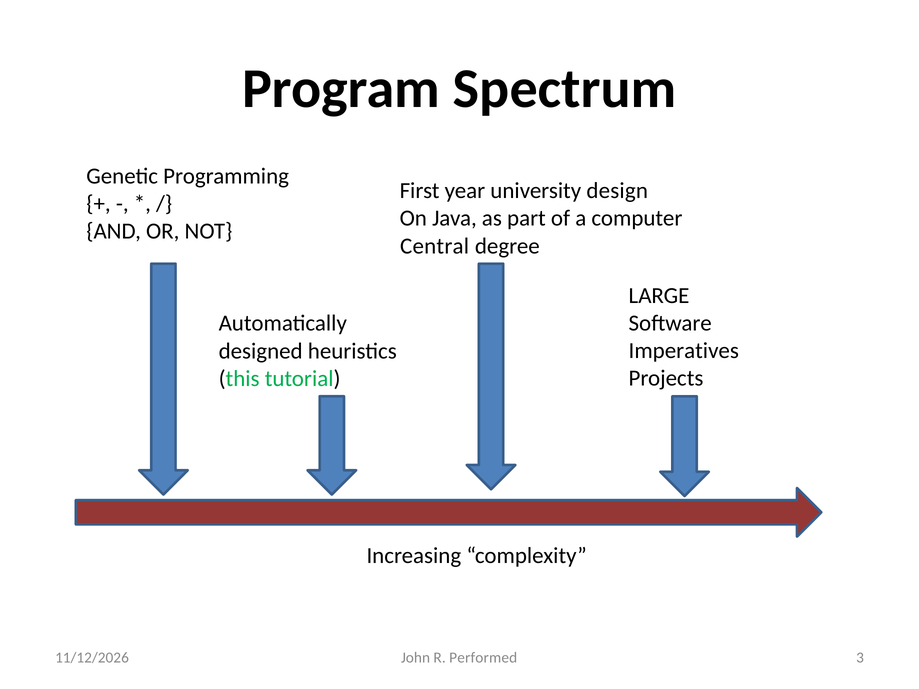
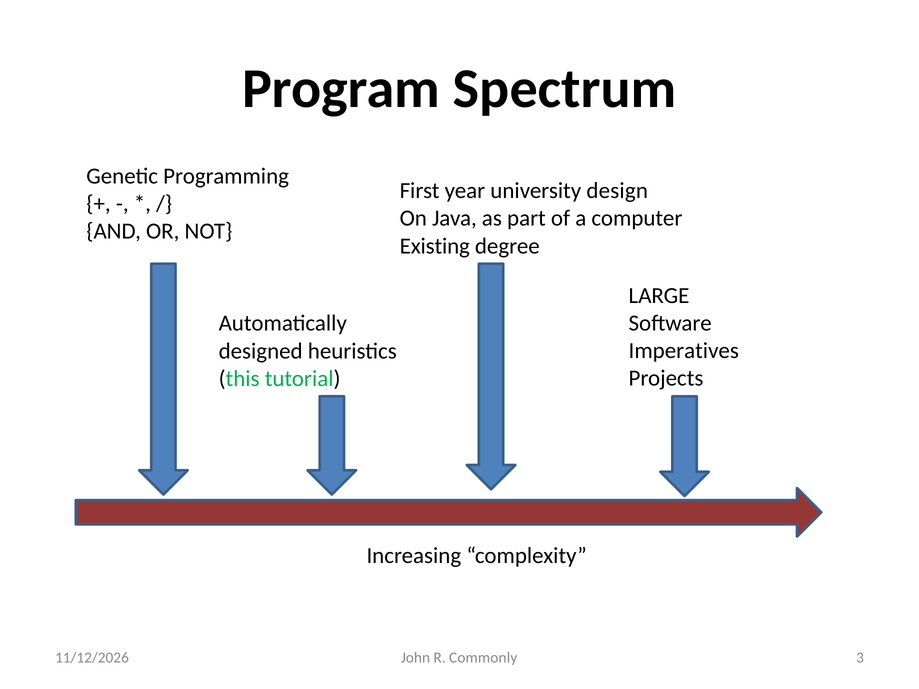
Central: Central -> Existing (435, 246)
Performed: Performed -> Commonly (483, 658)
